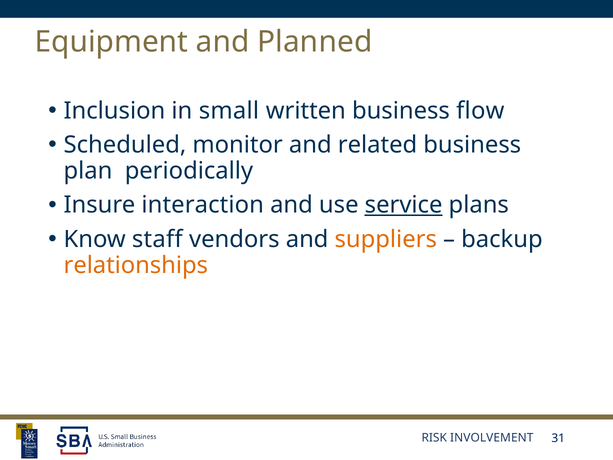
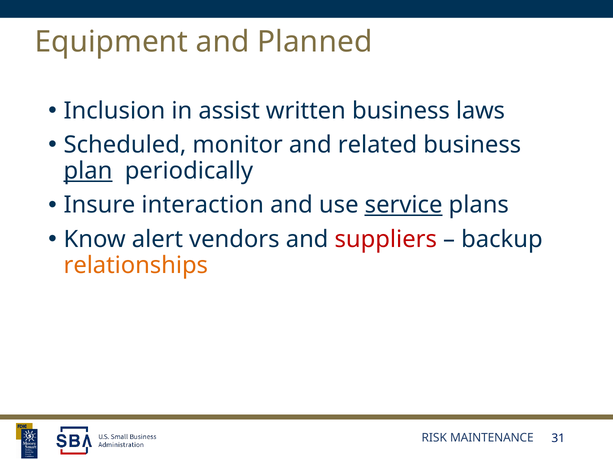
small: small -> assist (229, 111)
flow: flow -> laws (481, 111)
plan underline: none -> present (88, 171)
staff: staff -> alert (157, 239)
suppliers colour: orange -> red (386, 239)
INVOLVEMENT: INVOLVEMENT -> MAINTENANCE (492, 438)
